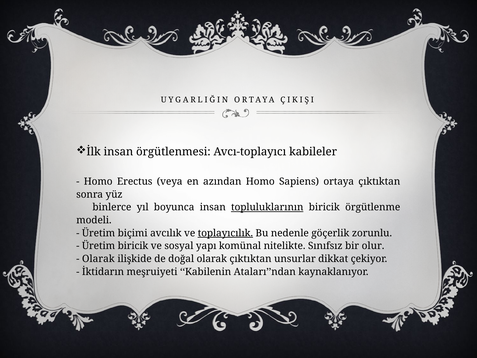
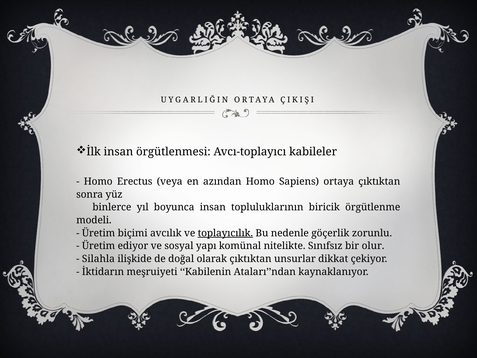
topluluklarının underline: present -> none (267, 207)
Üretim biricik: biricik -> ediyor (133, 246)
Olarak: Olarak -> Silahla (98, 259)
